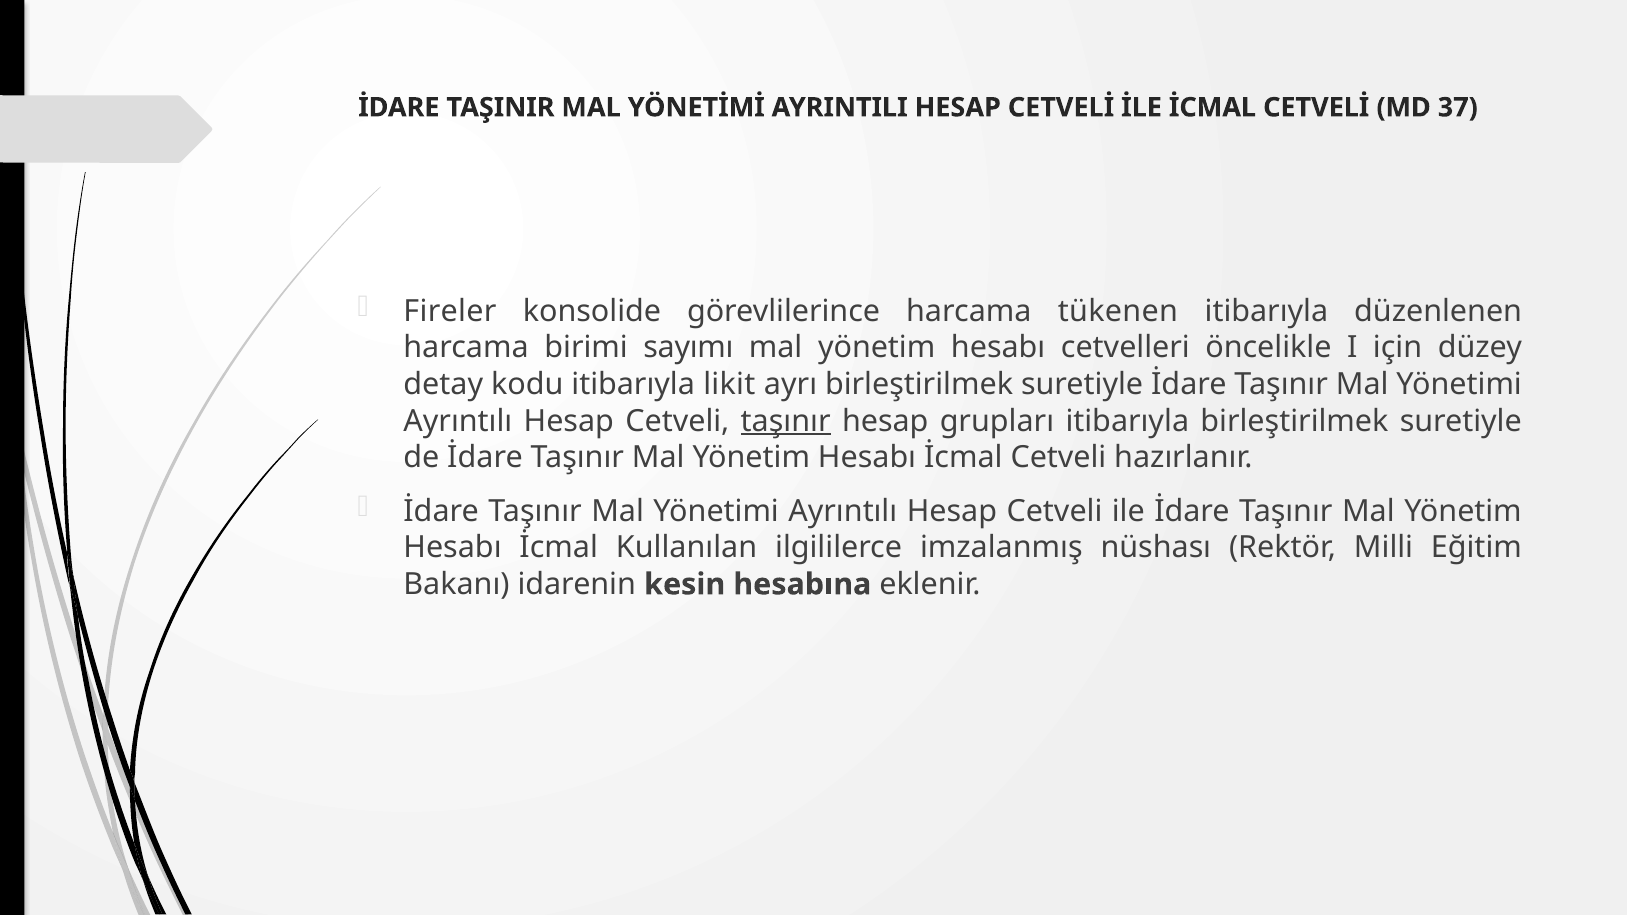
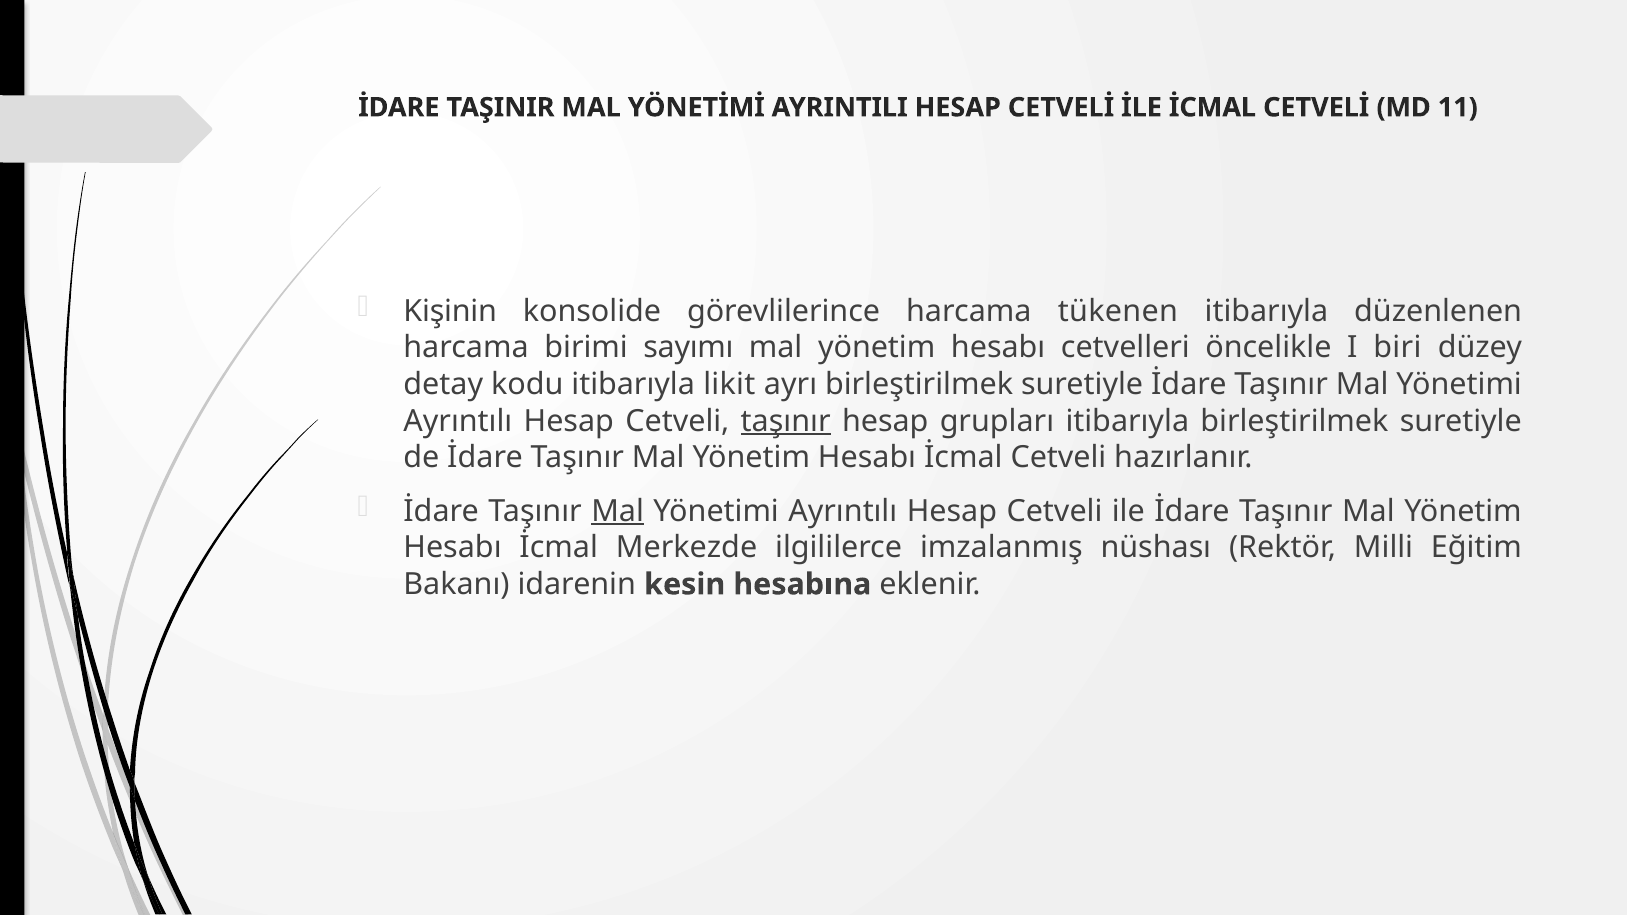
37: 37 -> 11 (1458, 108)
Fireler: Fireler -> Kişinin (450, 311)
için: için -> biri (1397, 348)
Mal underline: none -> present (618, 511)
Kullanılan: Kullanılan -> Merkezde (687, 548)
